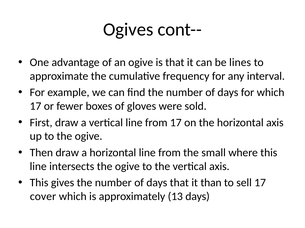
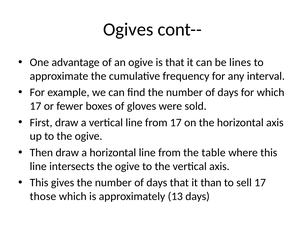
small: small -> table (214, 153)
cover: cover -> those (43, 197)
